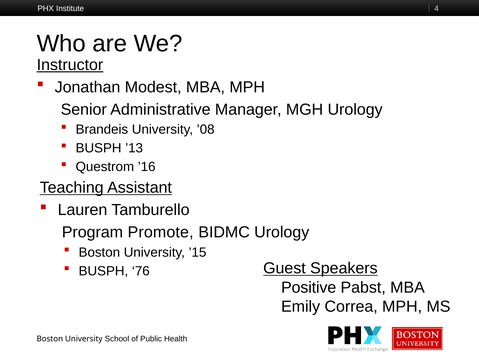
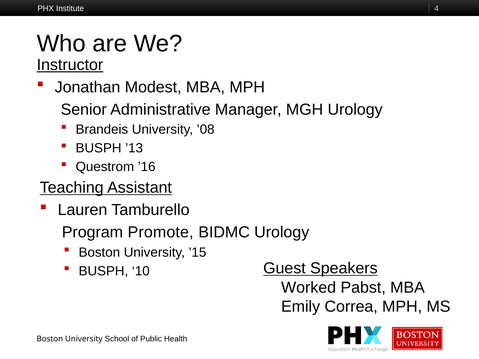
76: 76 -> 10 (141, 271)
Positive: Positive -> Worked (309, 288)
